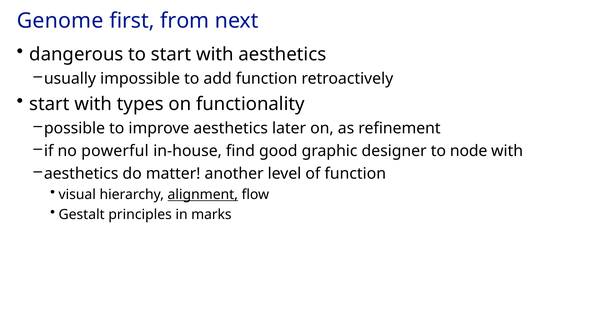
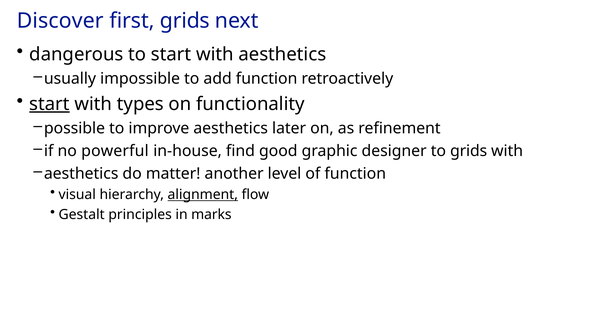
Genome: Genome -> Discover (60, 21)
first from: from -> grids (185, 21)
start underline: none -> present (49, 104)
to node: node -> grids (469, 151)
